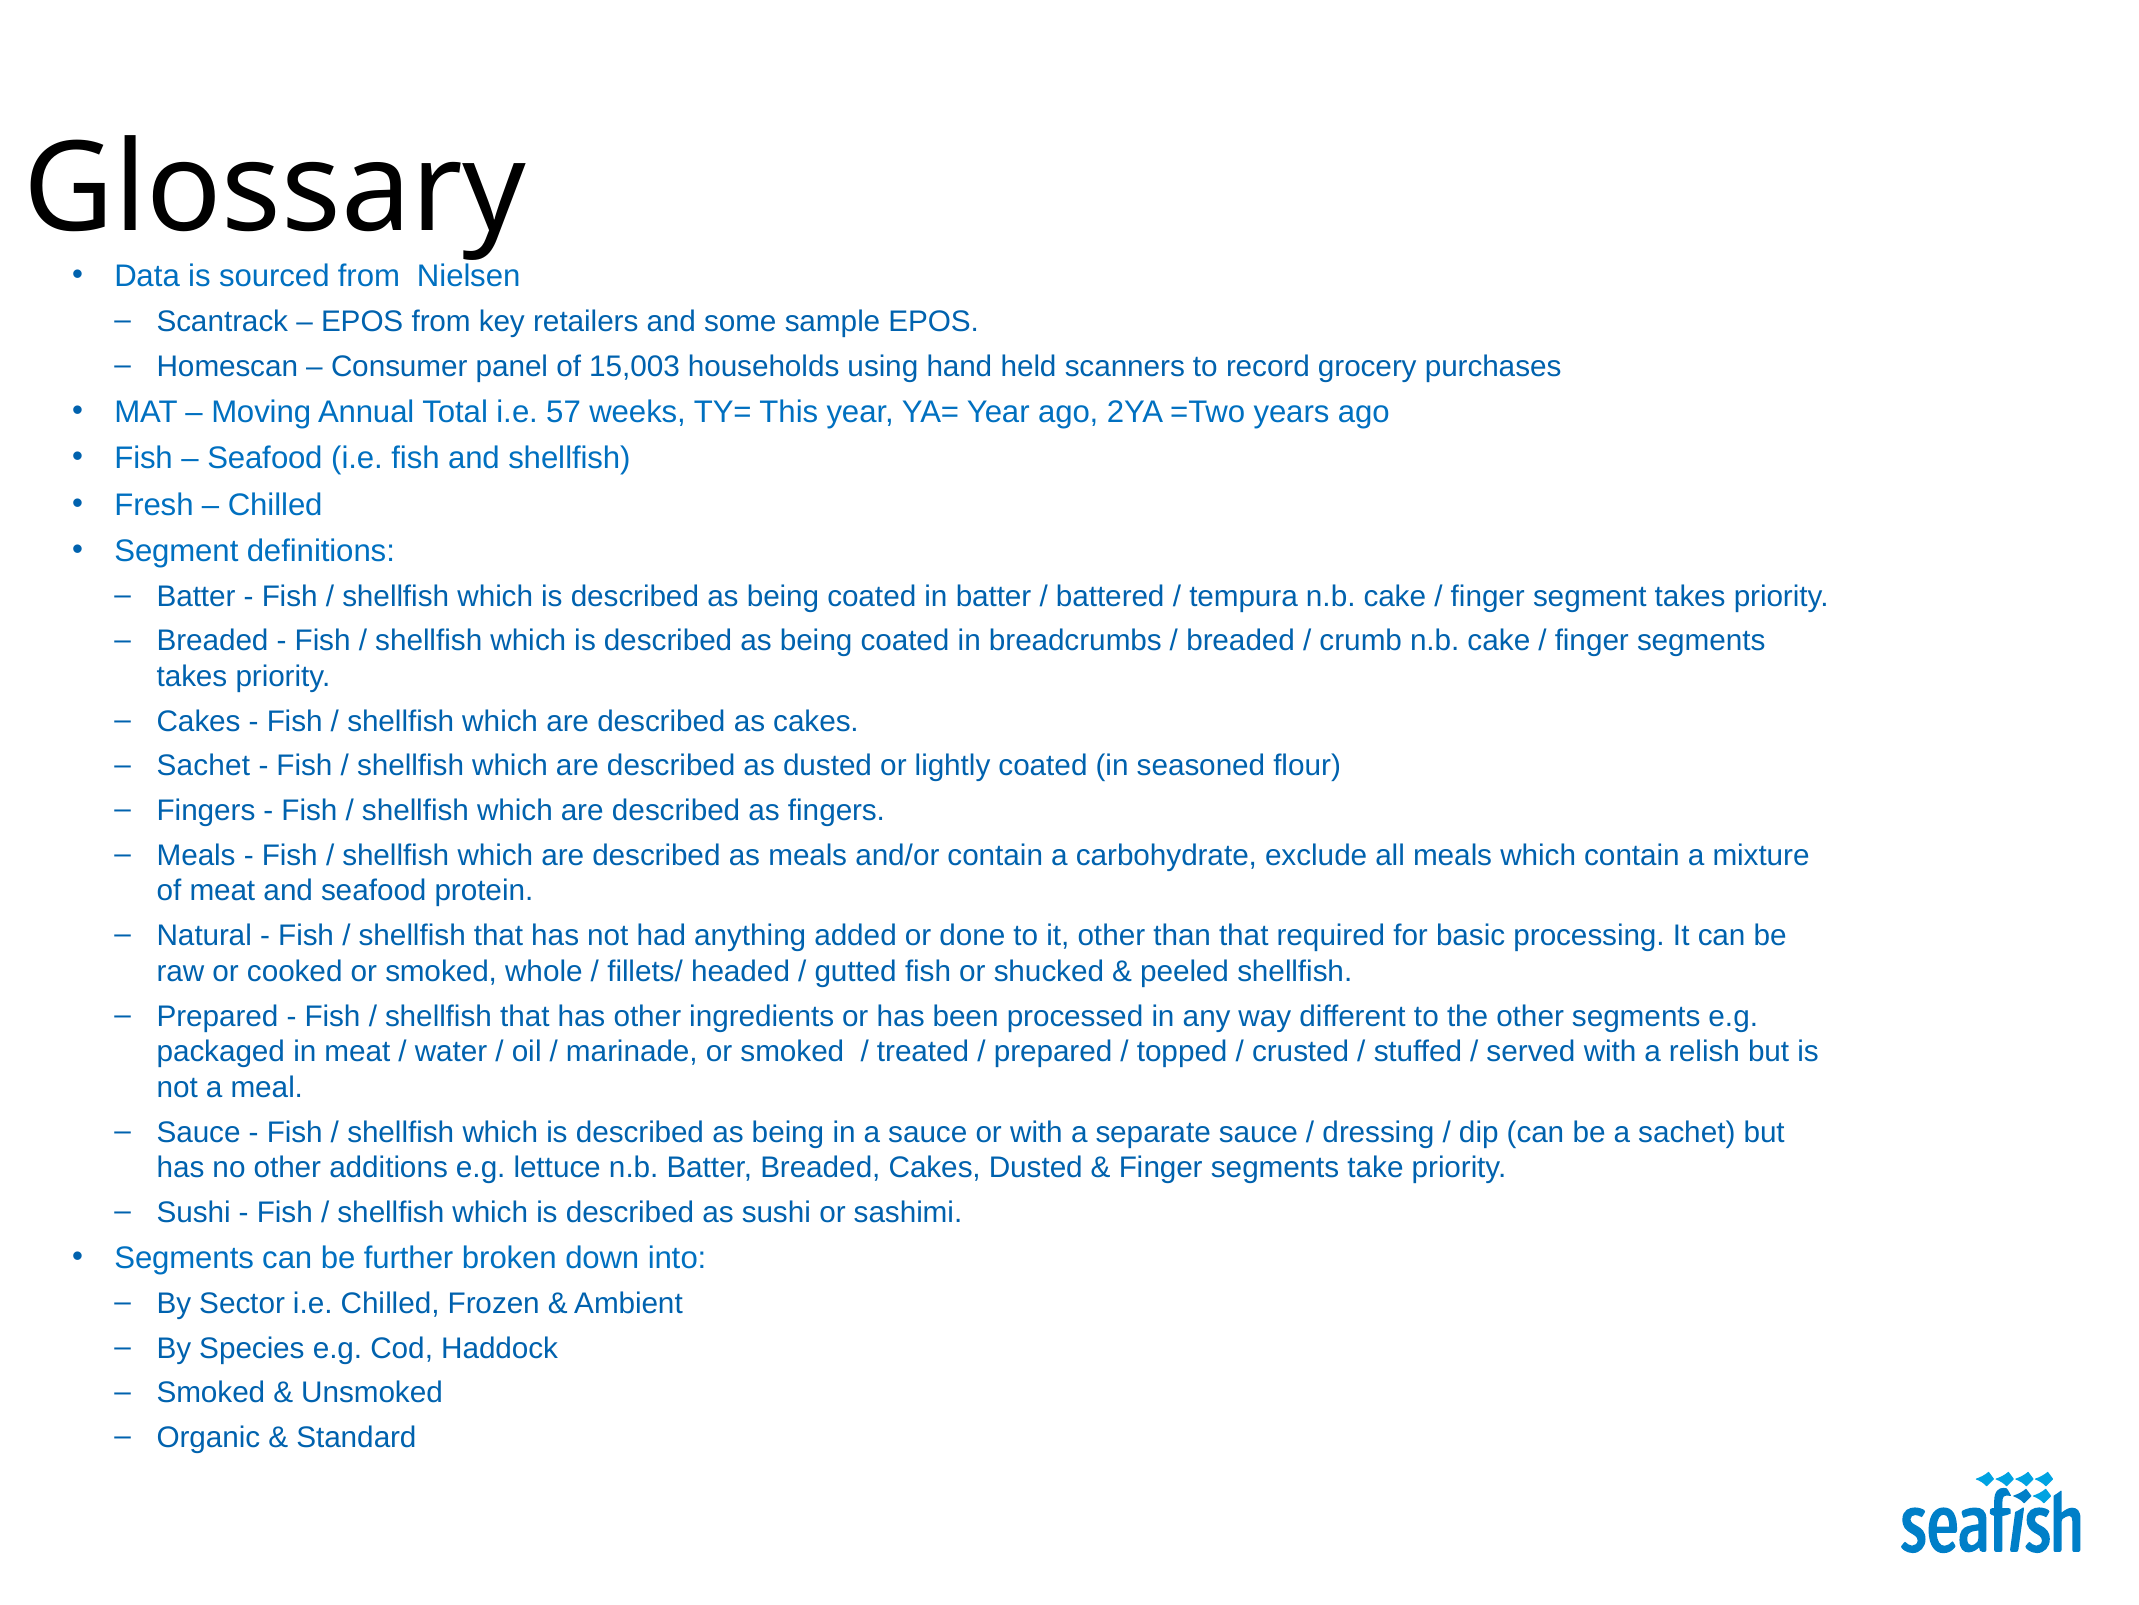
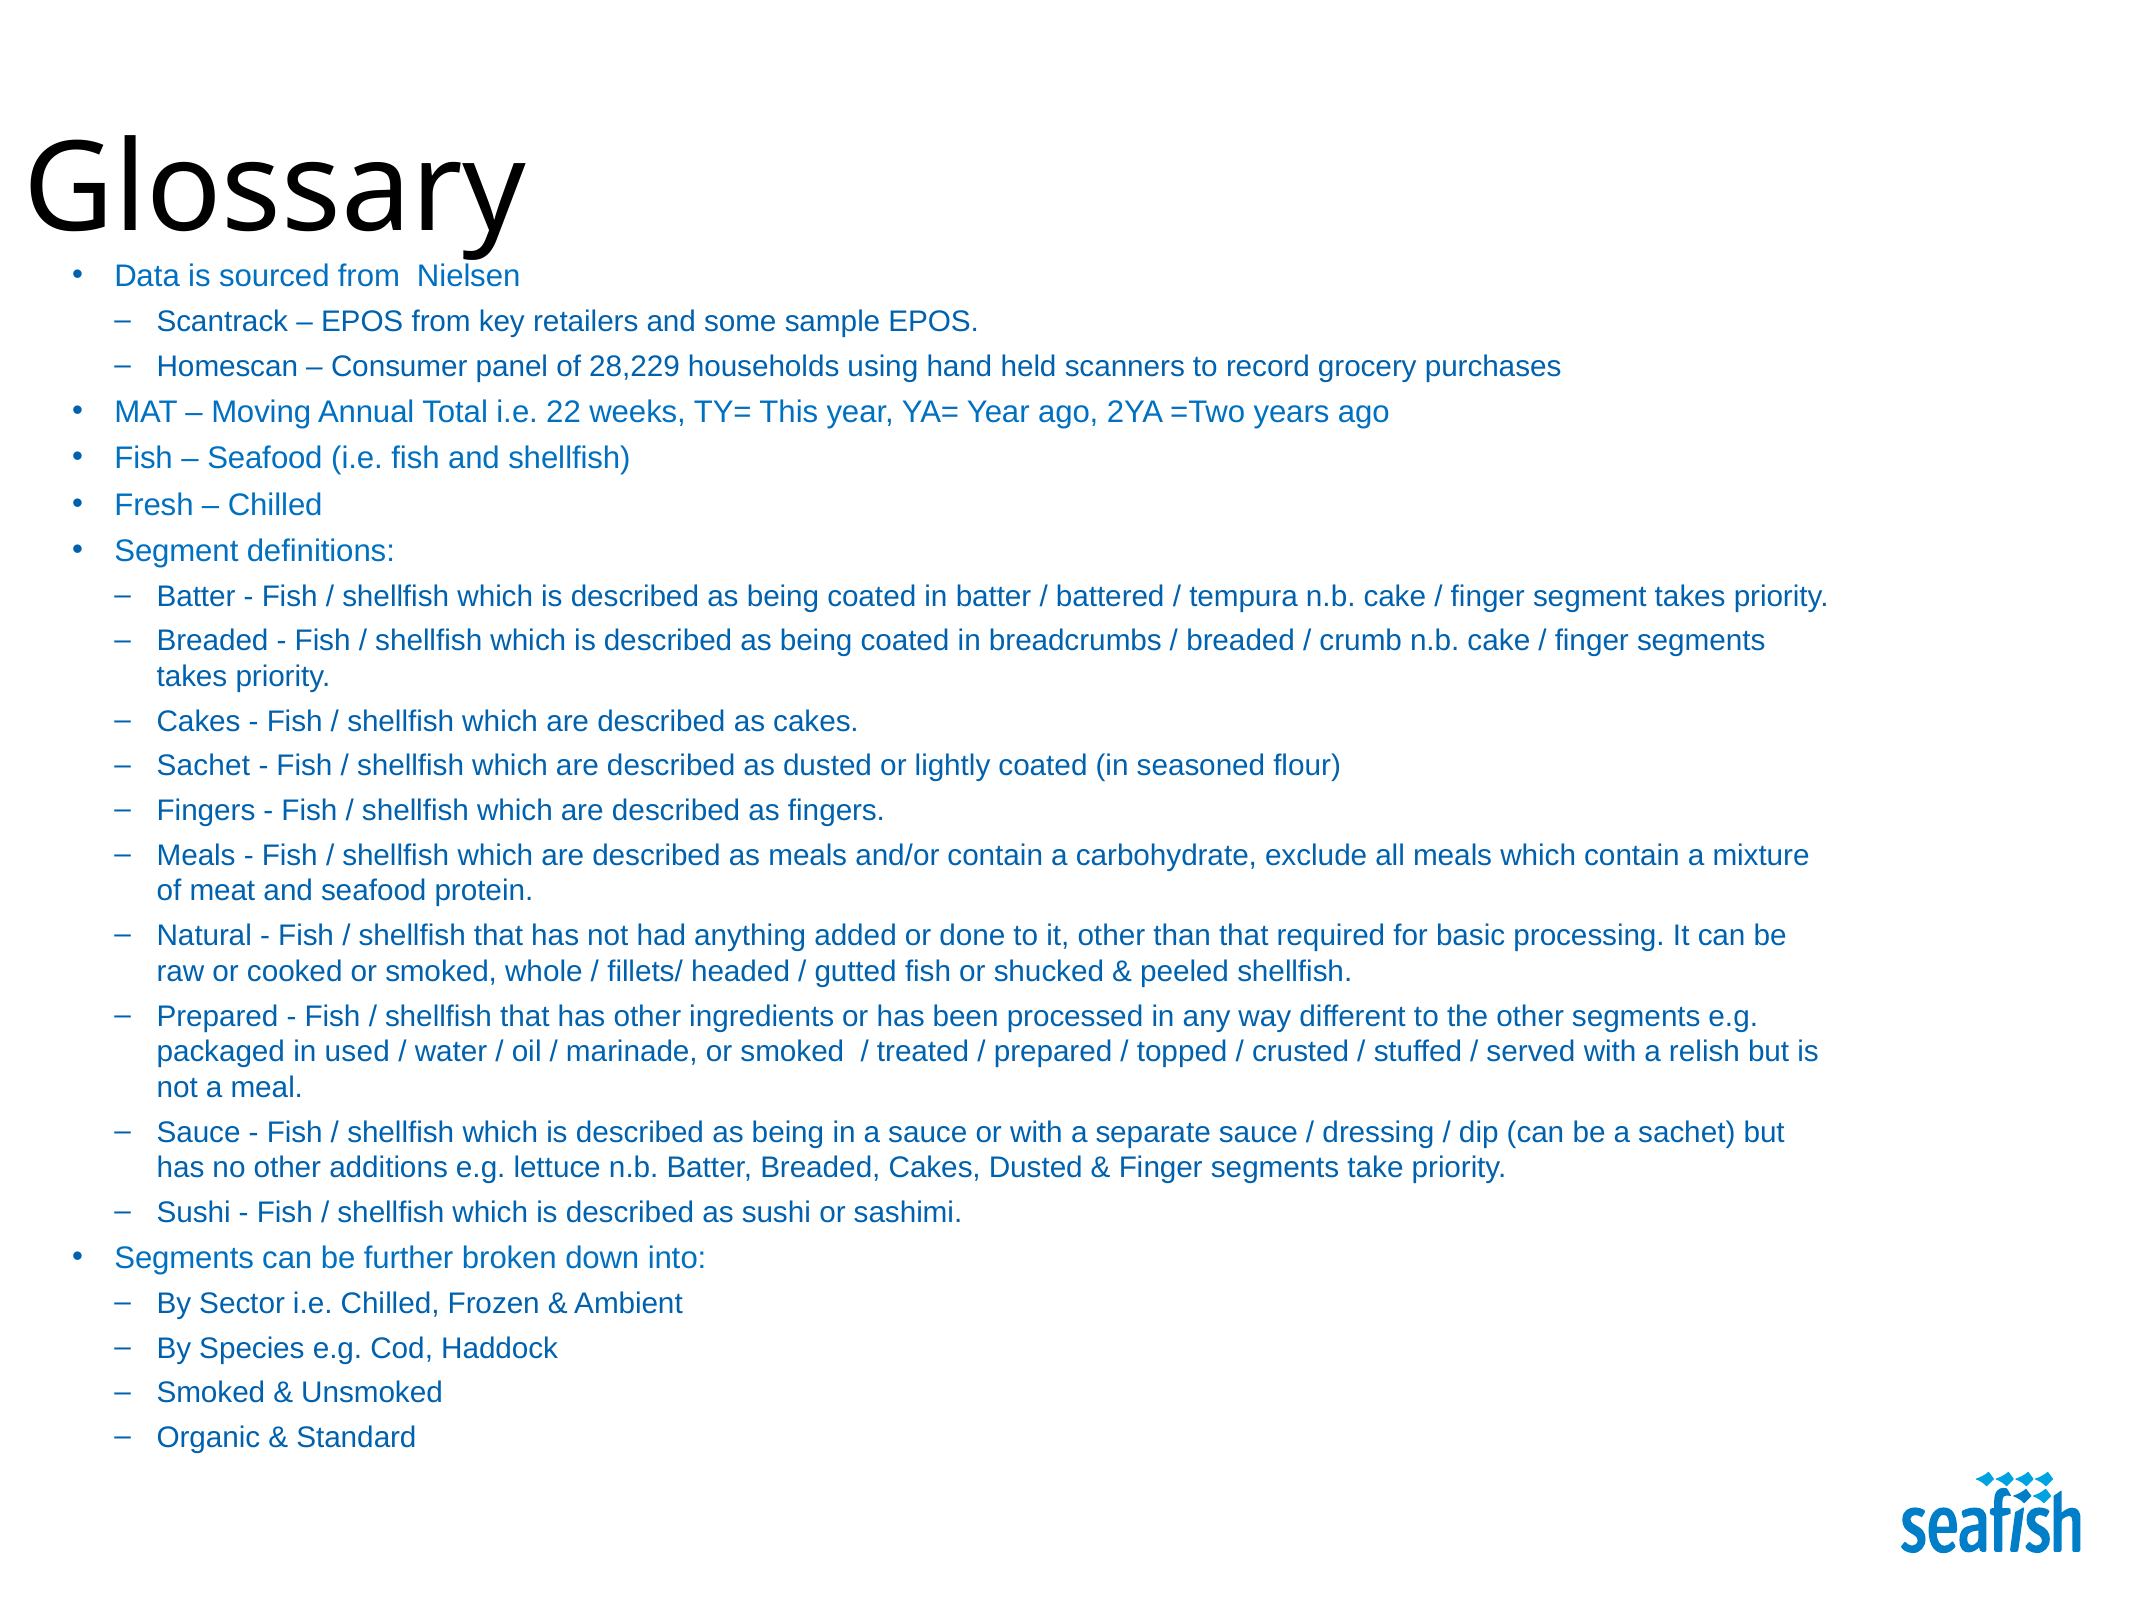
15,003: 15,003 -> 28,229 (635, 366)
57: 57 -> 22 (564, 412)
in meat: meat -> used (357, 1051)
